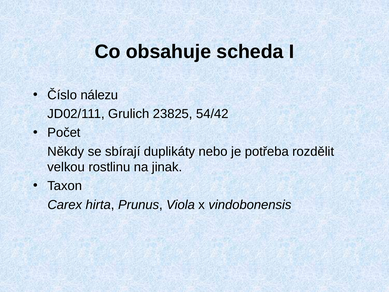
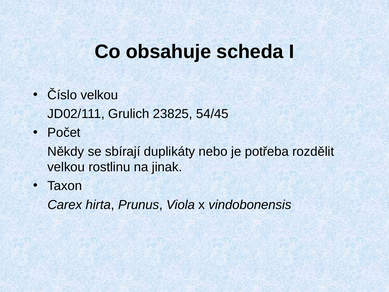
Číslo nálezu: nálezu -> velkou (99, 95)
54/42: 54/42 -> 54/45 (212, 114)
